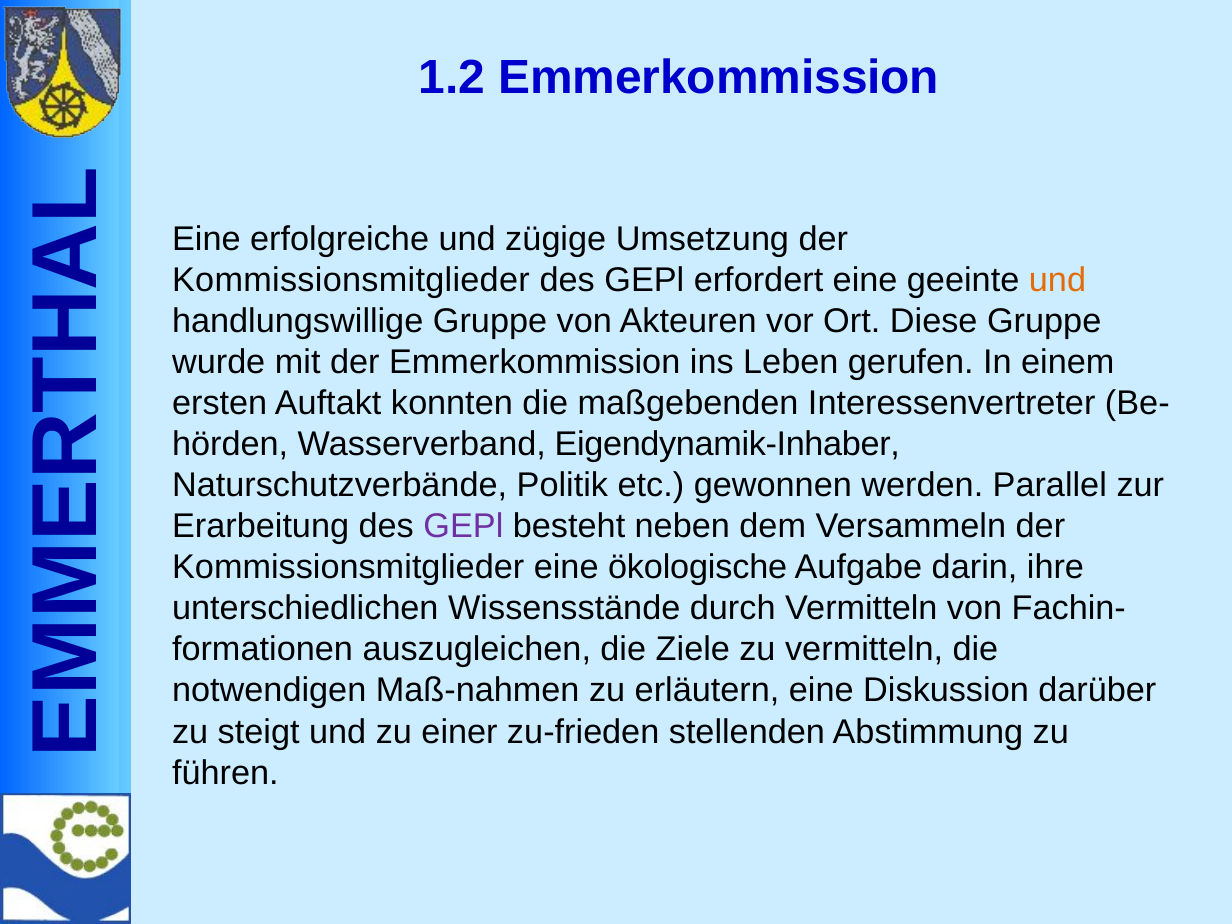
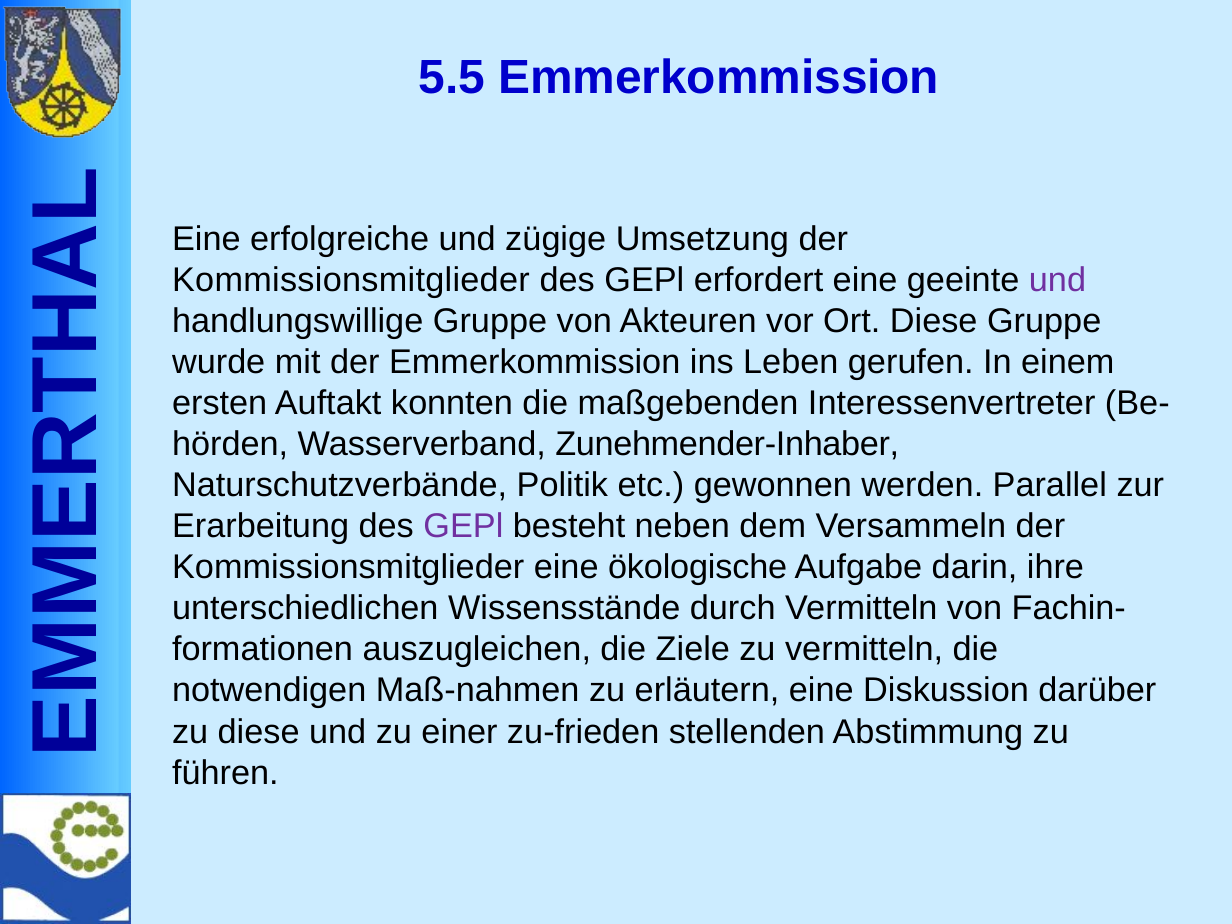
1.2: 1.2 -> 5.5 (452, 77)
und colour: orange -> purple (1058, 280)
Eigendynamik-Inhaber: Eigendynamik-Inhaber -> Zunehmender-Inhaber (727, 444)
zu steigt: steigt -> diese (259, 732)
